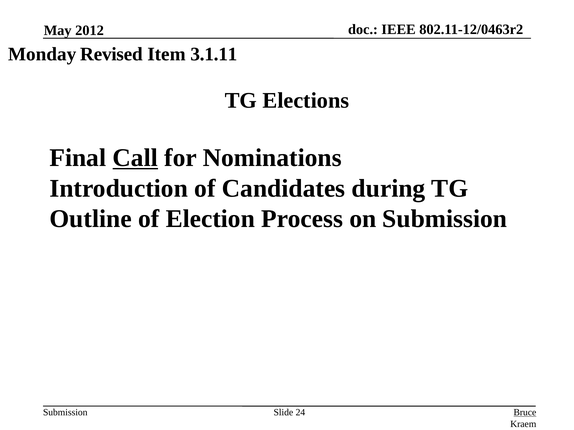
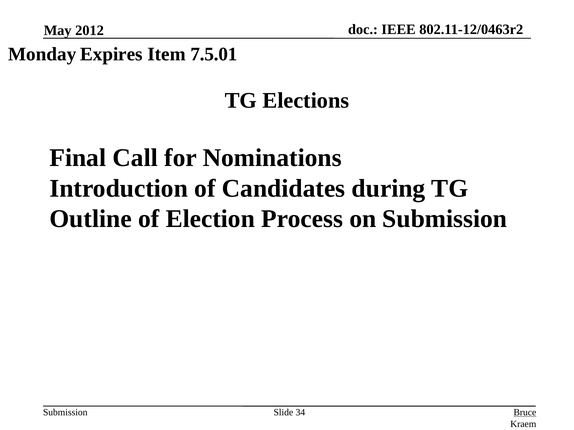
Revised: Revised -> Expires (111, 54)
3.1.11: 3.1.11 -> 7.5.01 (214, 54)
Call underline: present -> none (135, 158)
24: 24 -> 34 (300, 413)
